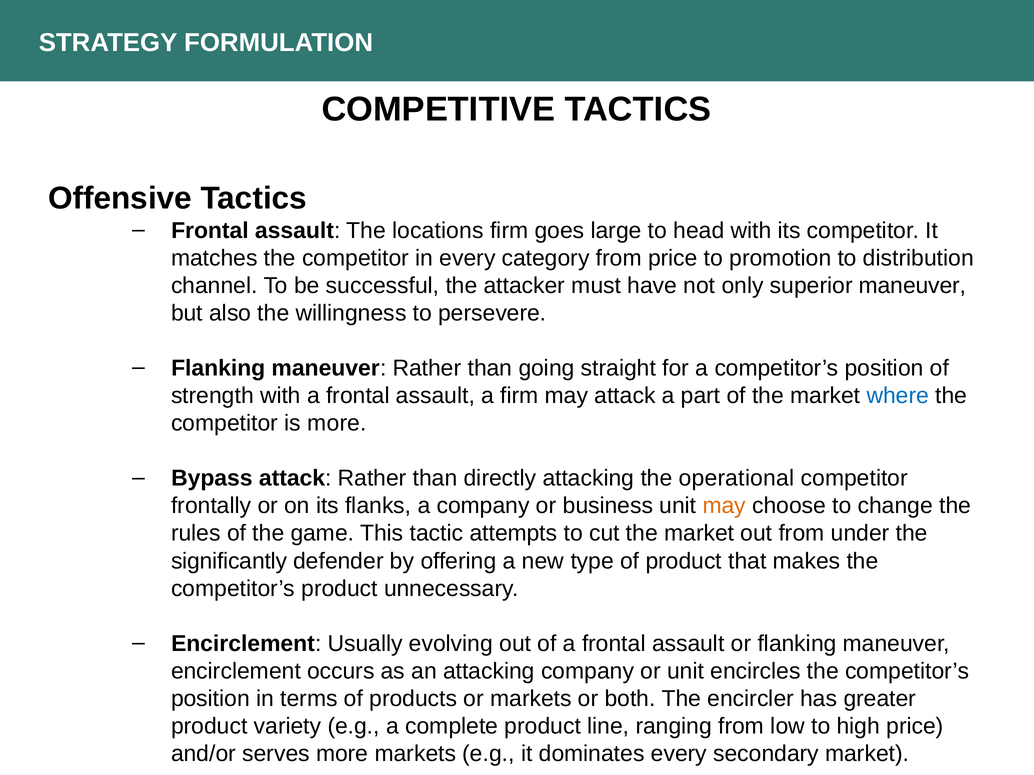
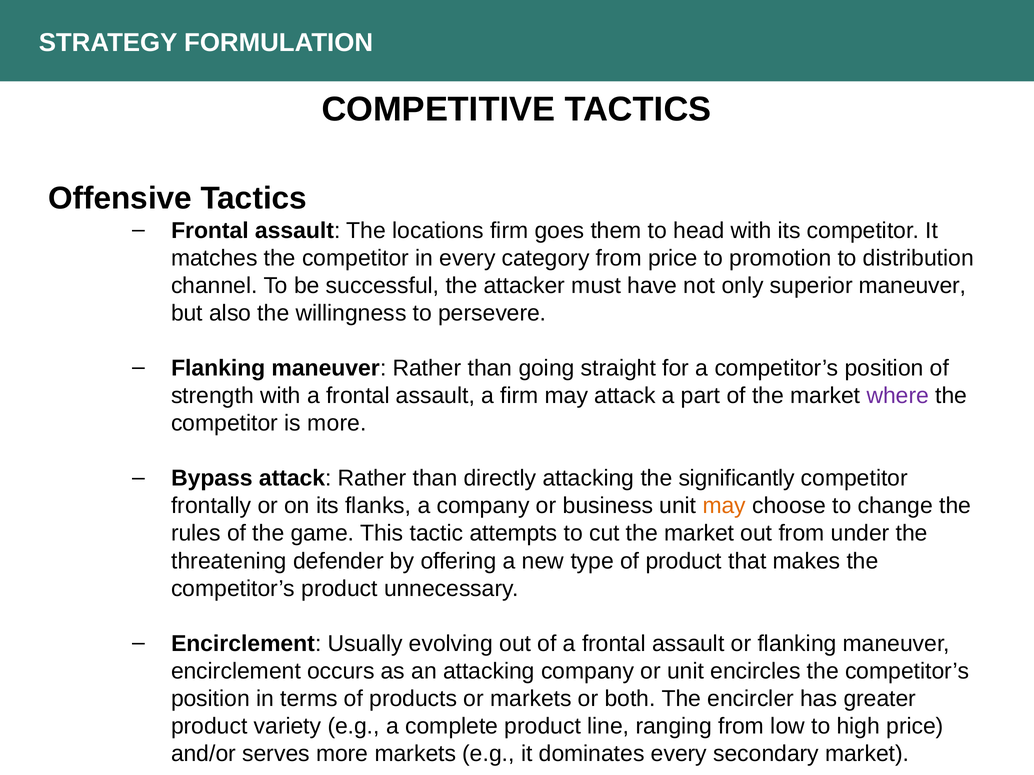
large: large -> them (616, 231)
where colour: blue -> purple (898, 396)
operational: operational -> significantly (737, 479)
significantly: significantly -> threatening (229, 561)
